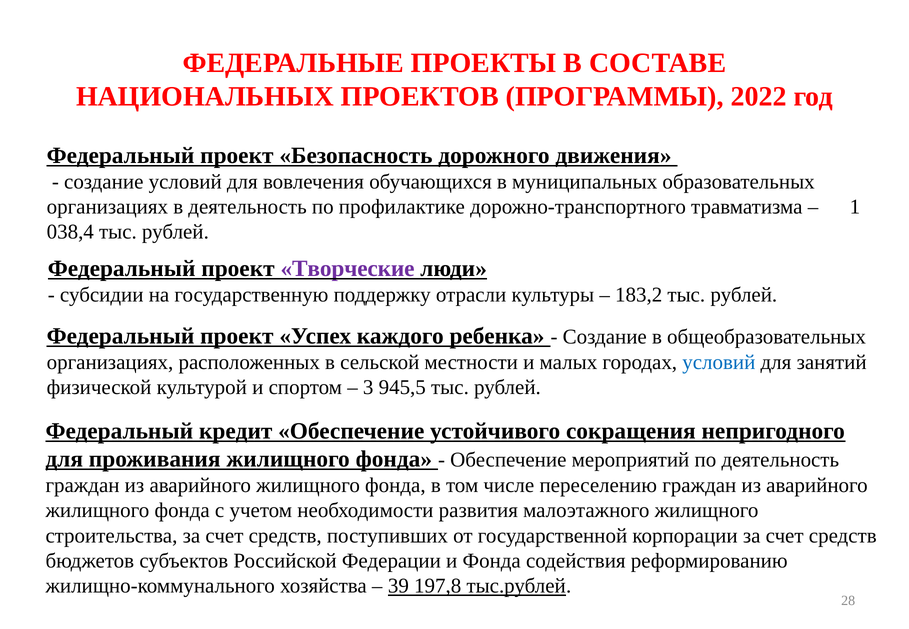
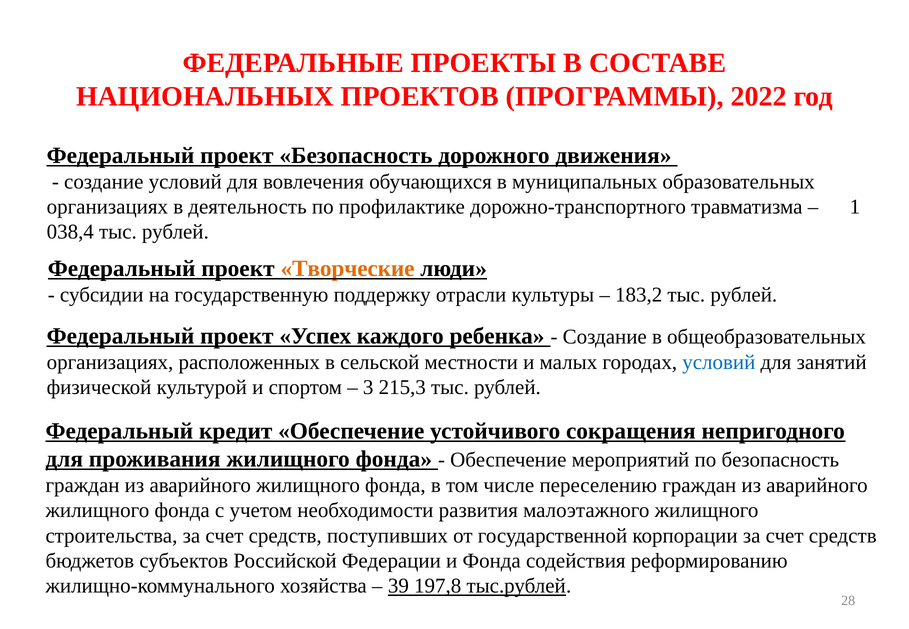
Творческие colour: purple -> orange (348, 268)
945,5: 945,5 -> 215,3 (402, 388)
по деятельность: деятельность -> безопасность (780, 460)
